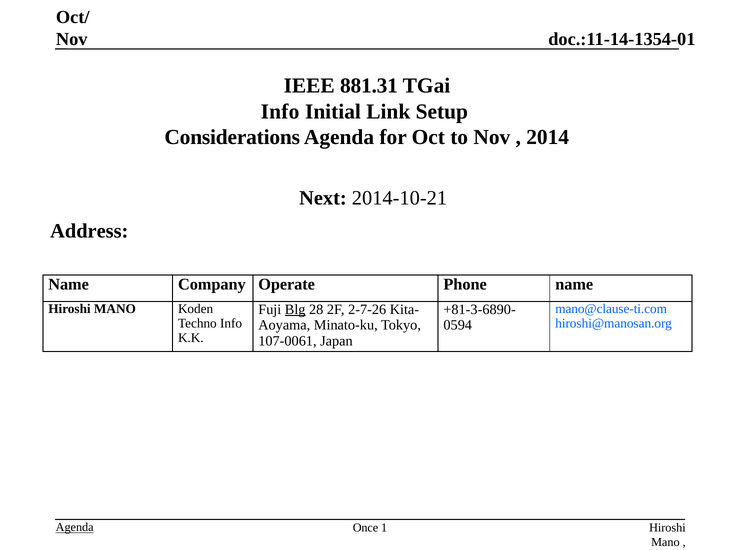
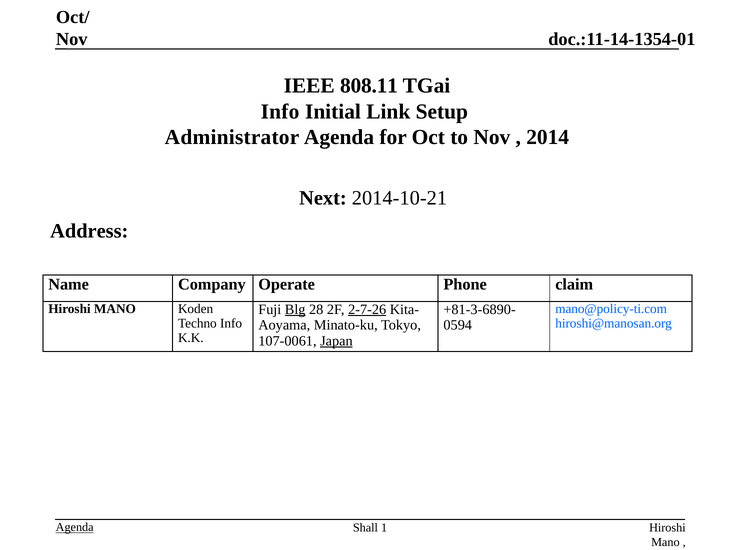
881.31: 881.31 -> 808.11 (369, 86)
Considerations: Considerations -> Administrator (232, 137)
Phone name: name -> claim (574, 284)
mano@clause-ti.com: mano@clause-ti.com -> mano@policy-ti.com (611, 309)
2-7-26 underline: none -> present (367, 310)
Japan underline: none -> present (336, 341)
Once: Once -> Shall (365, 528)
